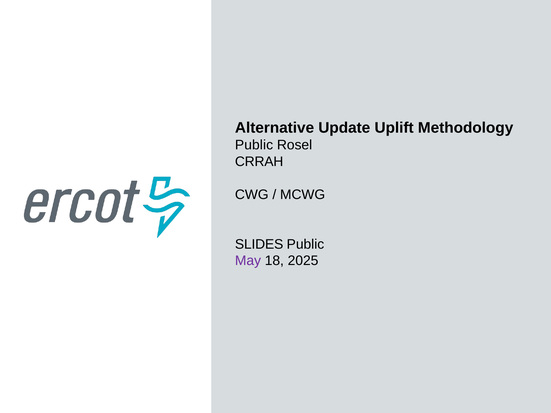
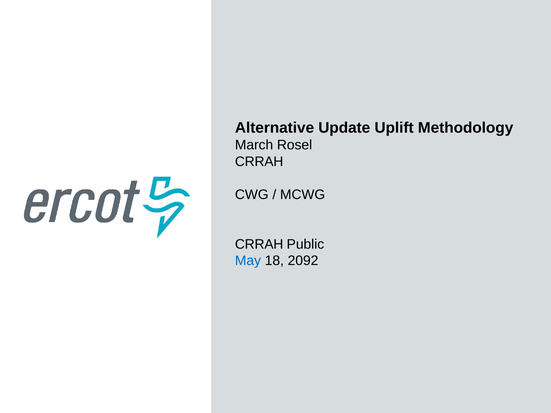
Public: Public -> March (254, 145)
SLIDES: SLIDES -> CRRAH (259, 244)
May colour: purple -> blue (248, 261)
2025: 2025 -> 2092 (303, 261)
